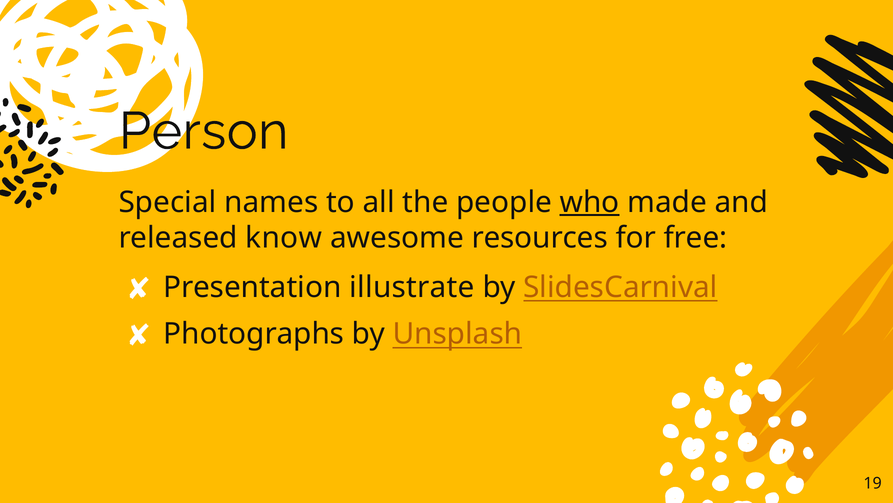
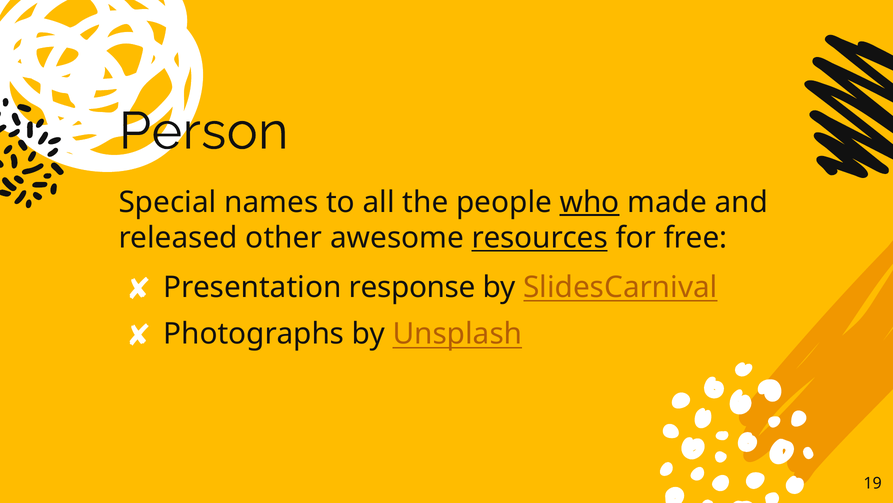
know: know -> other (284, 238)
resources underline: none -> present (540, 238)
illustrate: illustrate -> response (412, 287)
